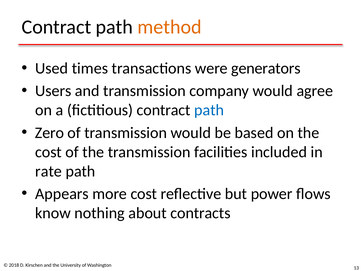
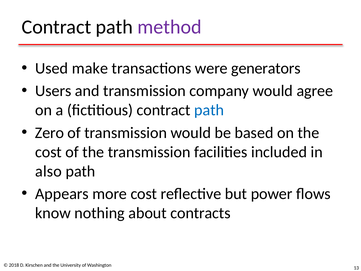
method colour: orange -> purple (170, 27)
times: times -> make (90, 68)
rate: rate -> also (48, 171)
